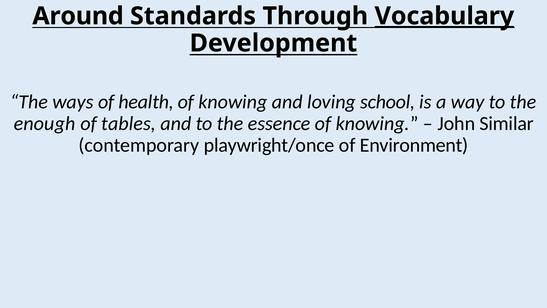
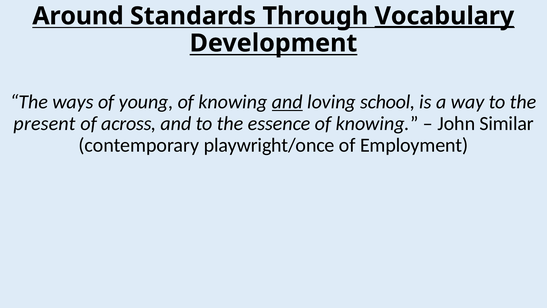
health: health -> young (146, 102)
and underline: none -> present (287, 102)
enough: enough -> present (45, 123)
tables: tables -> across (129, 123)
Environment: Environment -> Employment (414, 145)
